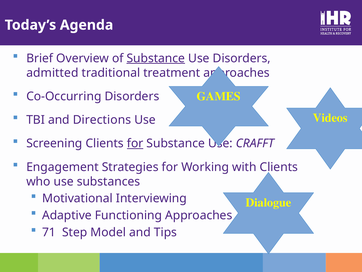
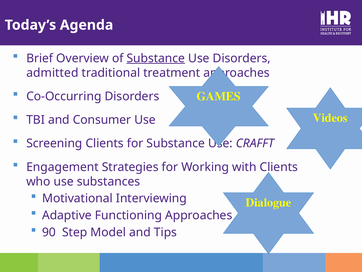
Directions: Directions -> Consumer (102, 120)
for underline: present -> none (135, 143)
71: 71 -> 90 (49, 232)
